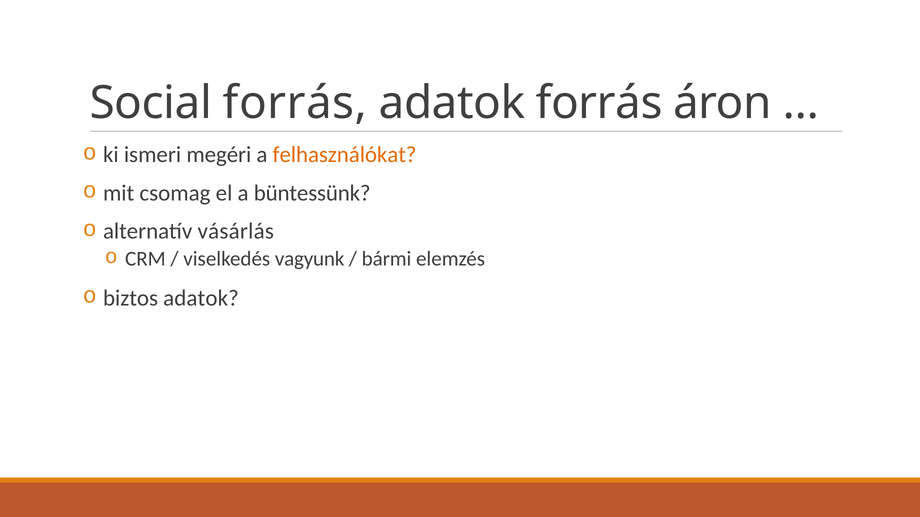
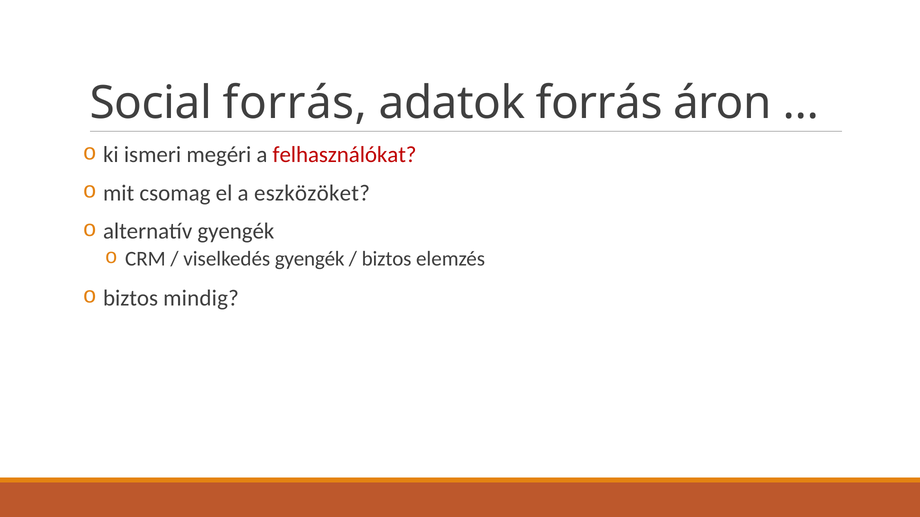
felhasználókat colour: orange -> red (345, 155)
büntessünk: büntessünk -> eszközöket (312, 193)
alternatív vásárlás: vásárlás -> gyengék (236, 232)
viselkedés vagyunk: vagyunk -> gyengék (310, 259)
bármi: bármi -> biztos (387, 259)
biztos adatok: adatok -> mindig (201, 298)
